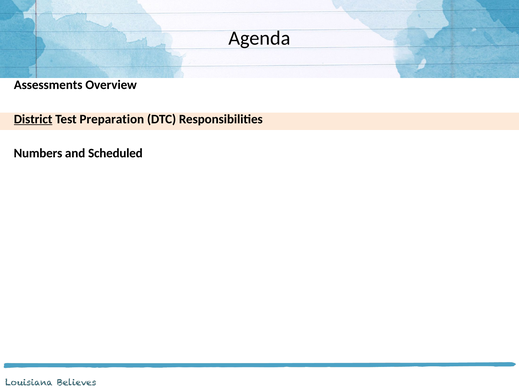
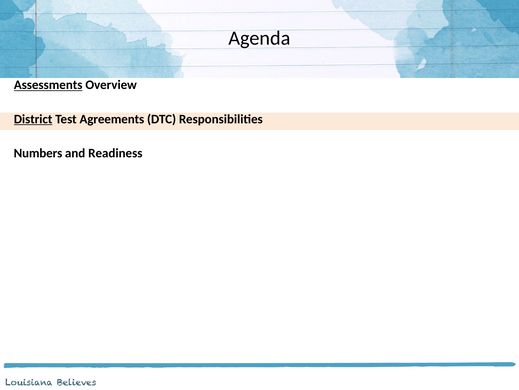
Assessments underline: none -> present (48, 85)
Preparation: Preparation -> Agreements (112, 119)
Scheduled: Scheduled -> Readiness (115, 153)
